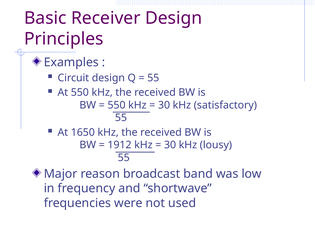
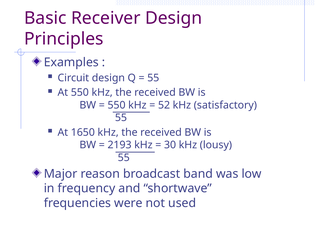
30: 30 -> 52 (164, 105)
1912: 1912 -> 2193 (120, 145)
